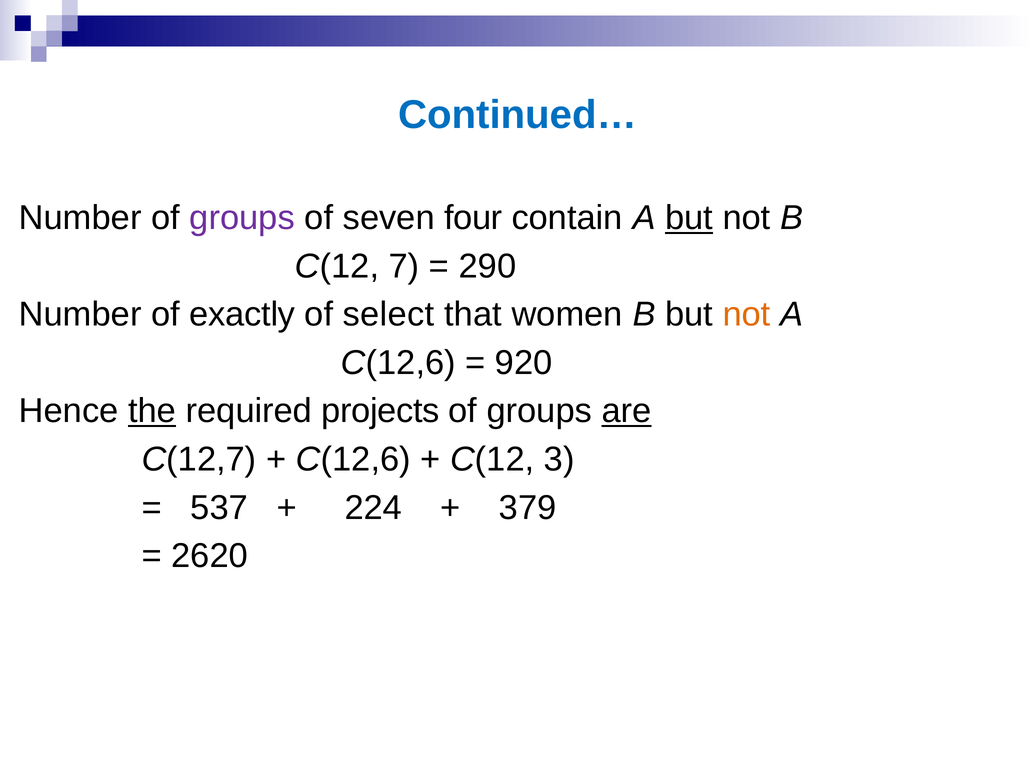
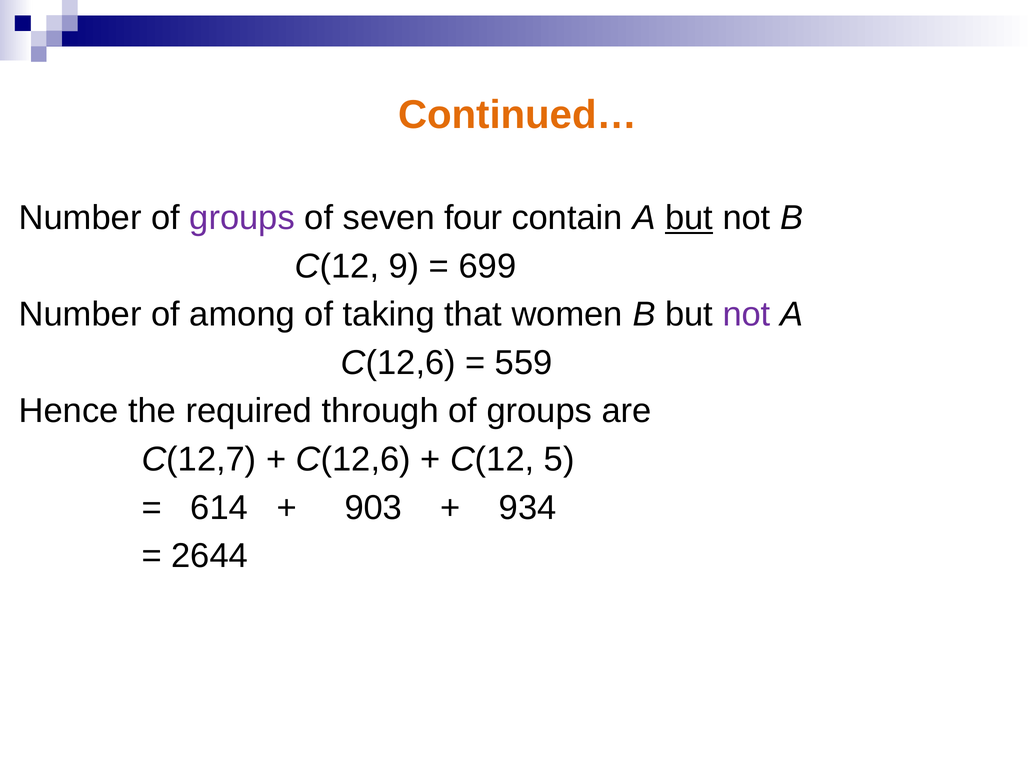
Continued… colour: blue -> orange (517, 115)
7: 7 -> 9 (404, 266)
290: 290 -> 699 (487, 266)
exactly: exactly -> among (242, 315)
select: select -> taking (389, 315)
not colour: orange -> purple (747, 315)
920: 920 -> 559 (524, 363)
the underline: present -> none (152, 411)
projects: projects -> through (380, 411)
are underline: present -> none (627, 411)
3: 3 -> 5 (559, 459)
537: 537 -> 614 (219, 508)
224: 224 -> 903 (373, 508)
379: 379 -> 934 (528, 508)
2620: 2620 -> 2644 (210, 556)
